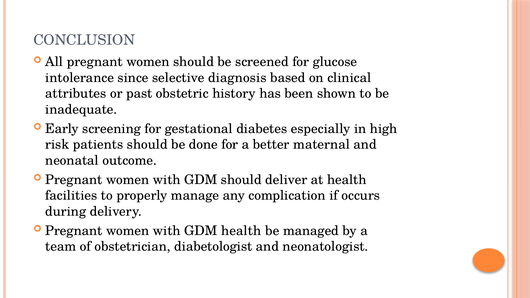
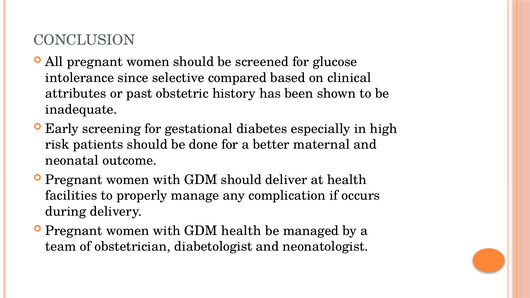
diagnosis: diagnosis -> compared (237, 78)
